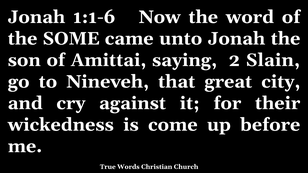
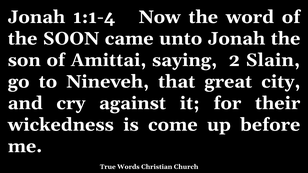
1:1-6: 1:1-6 -> 1:1-4 (94, 17)
SOME: SOME -> SOON (71, 39)
